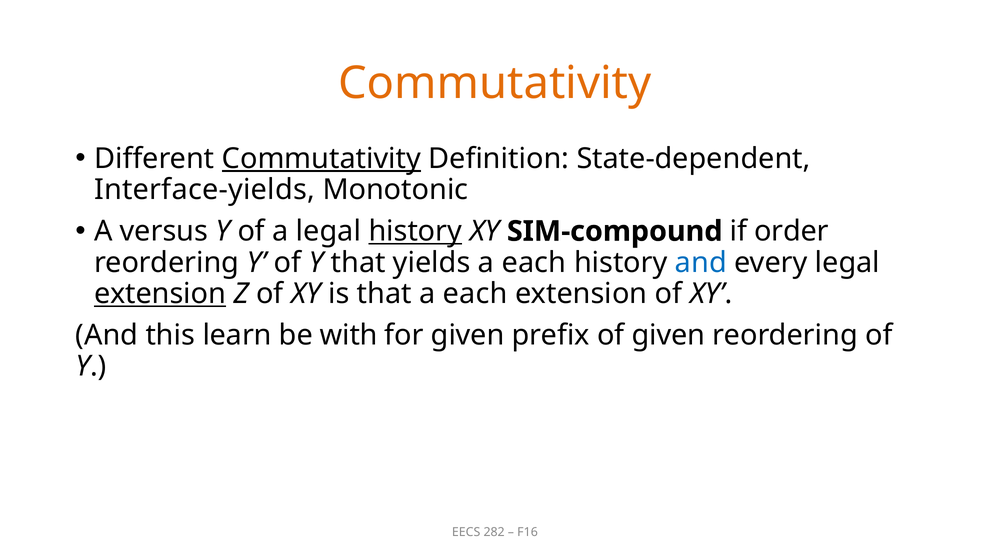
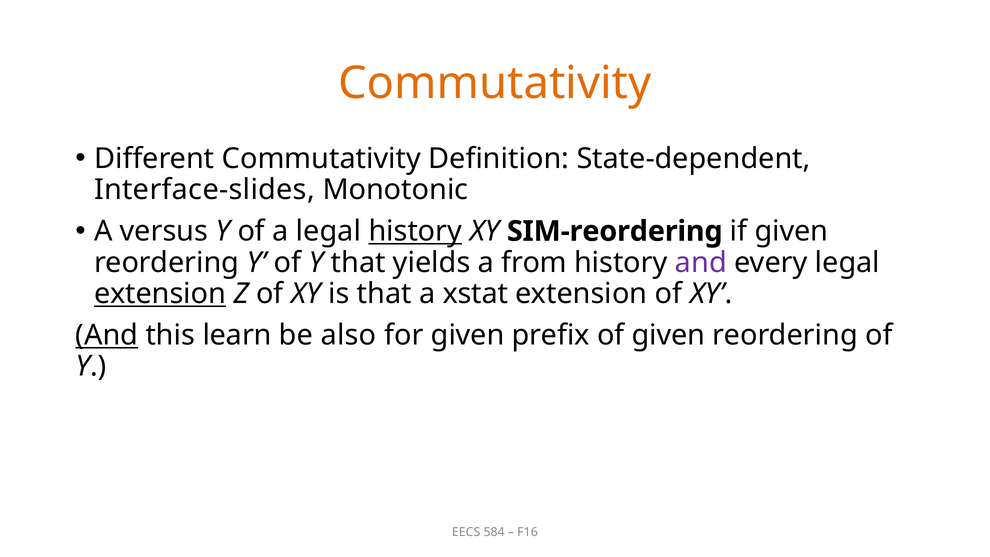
Commutativity underline: present -> none (321, 159)
Interface-yields: Interface-yields -> Interface-slides (204, 190)
SIM-compound: SIM-compound -> SIM-reordering (615, 231)
if order: order -> given (791, 231)
yields a each: each -> from (534, 262)
and colour: blue -> purple (701, 262)
each: each -> xstat (475, 294)
And underline: none -> present (107, 335)
with: with -> also (348, 335)
282: 282 -> 584 (494, 532)
